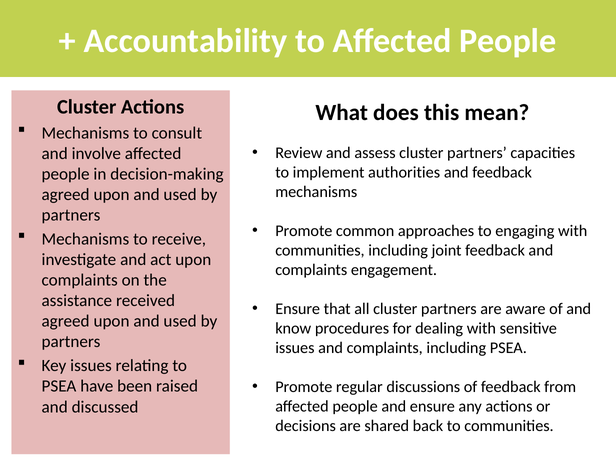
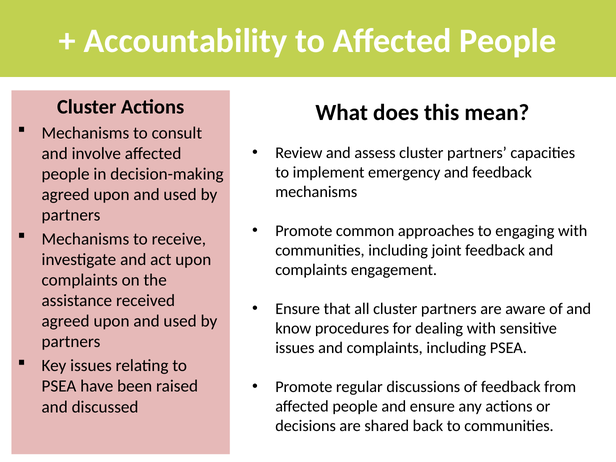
authorities: authorities -> emergency (404, 173)
